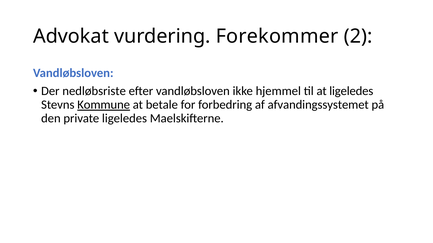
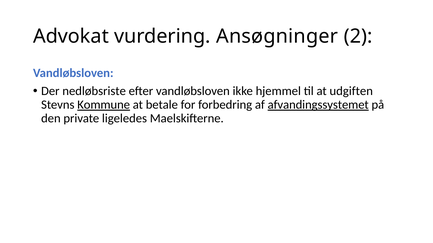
Forekommer: Forekommer -> Ansøgninger (277, 36)
at ligeledes: ligeledes -> udgiften (351, 91)
afvandingssystemet underline: none -> present (318, 105)
